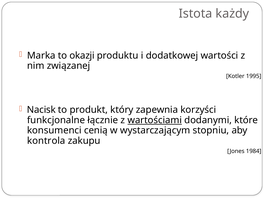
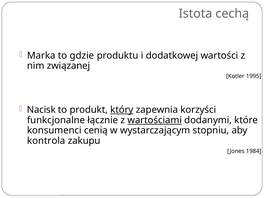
każdy: każdy -> cechą (232, 14)
okazji: okazji -> gdzie (82, 55)
który underline: none -> present (122, 110)
